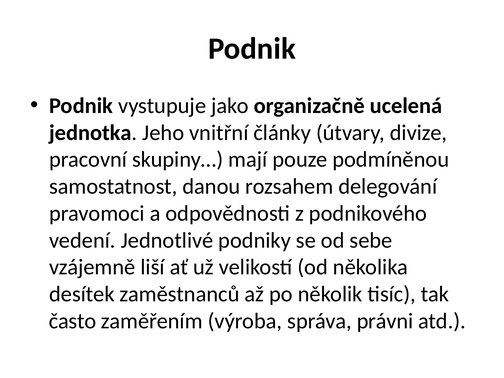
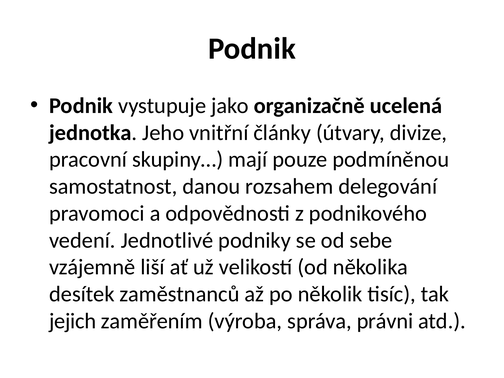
často: často -> jejich (73, 321)
